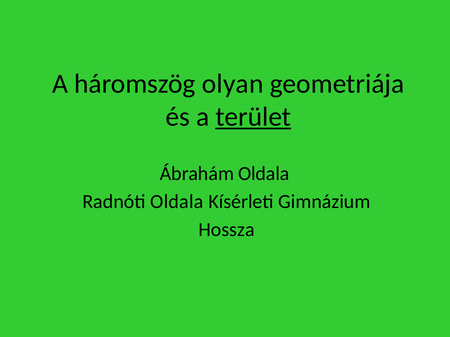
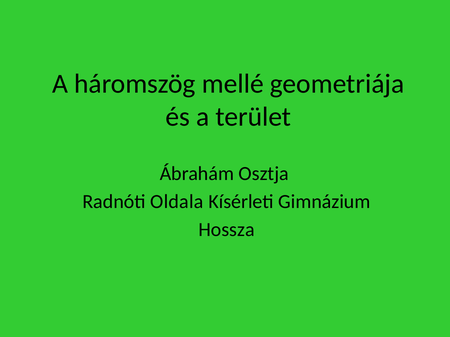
olyan: olyan -> mellé (233, 84)
terület underline: present -> none (253, 117)
Ábrahám Oldala: Oldala -> Osztja (264, 174)
